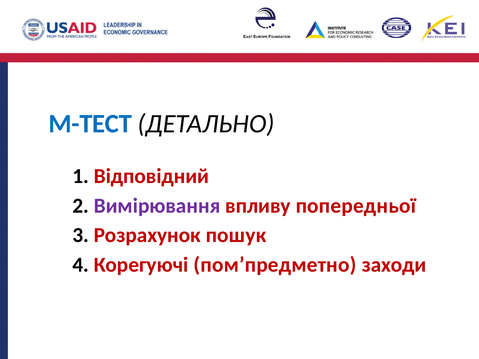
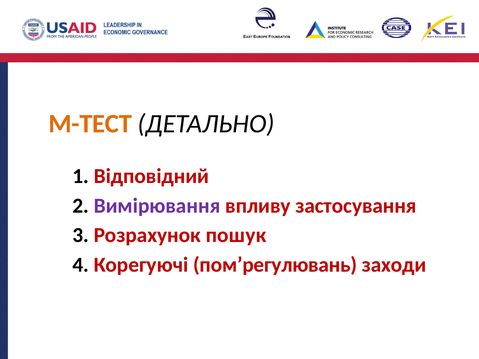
М-ТЕСТ colour: blue -> orange (90, 124)
попередньої: попередньої -> застосування (356, 206)
пом’предметно: пом’предметно -> пом’регулювань (275, 265)
